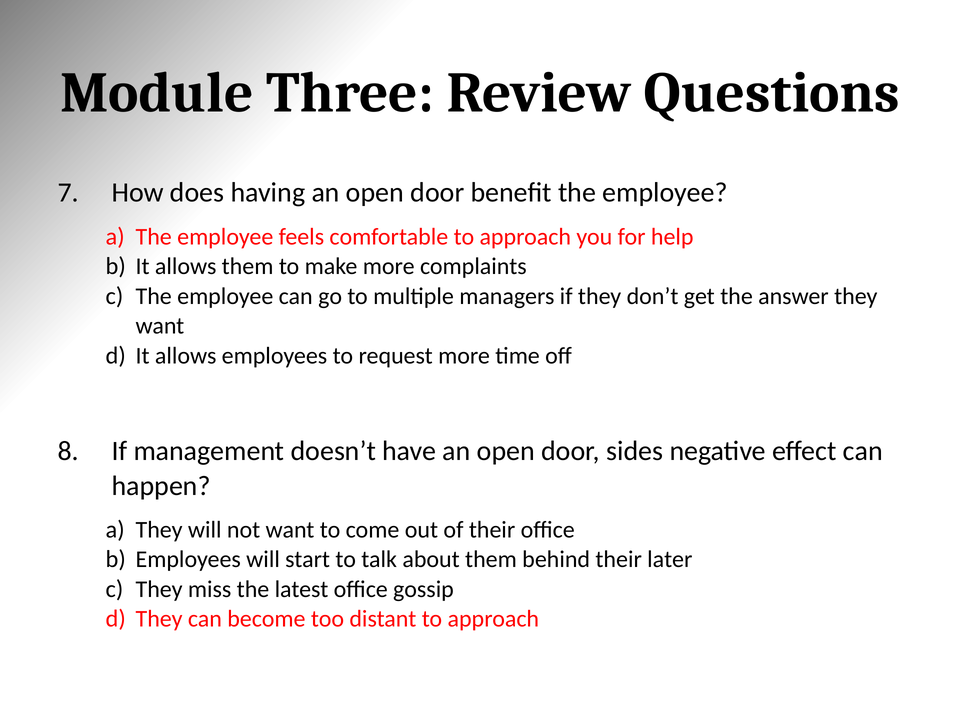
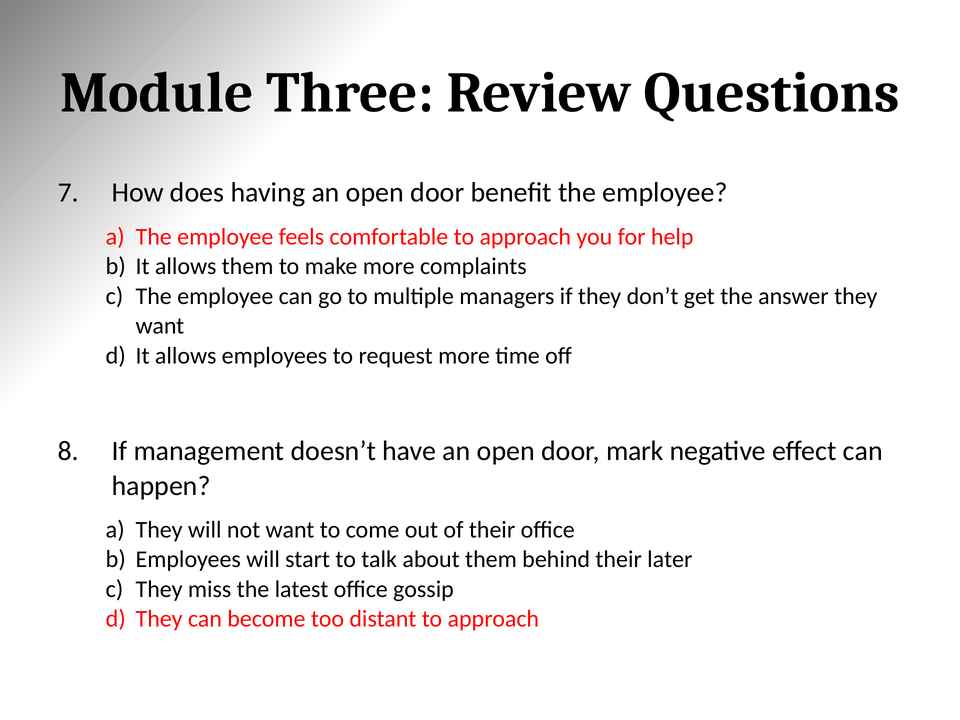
sides: sides -> mark (635, 451)
